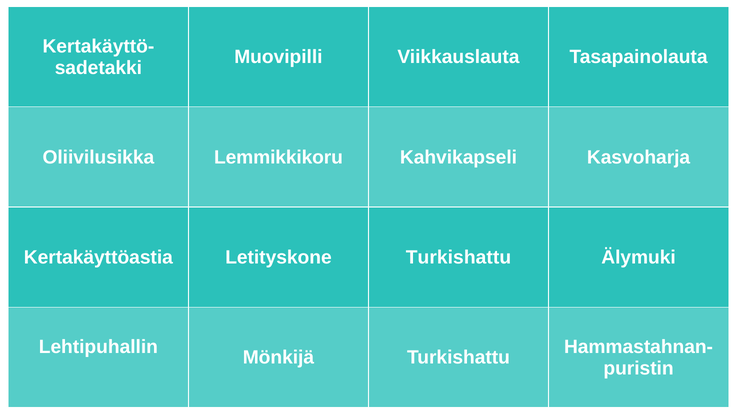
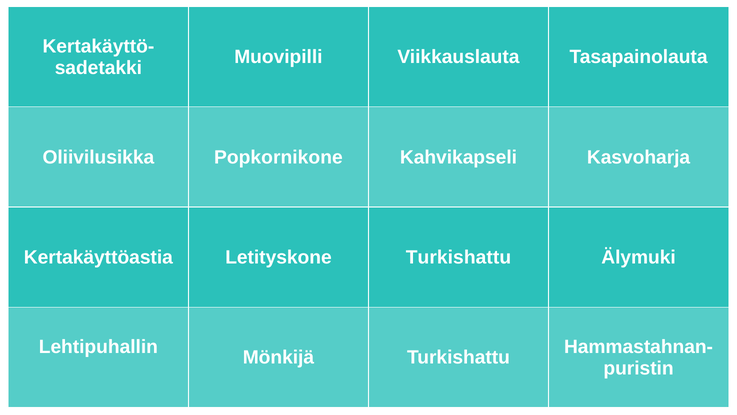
Lemmikkikoru: Lemmikkikoru -> Popkornikone (278, 157)
